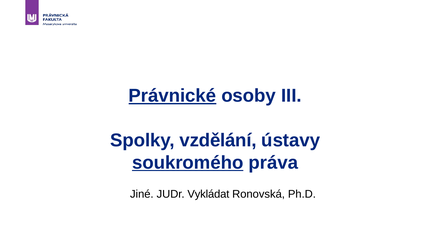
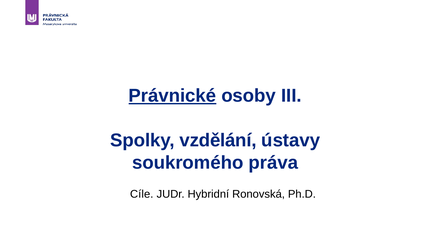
soukromého underline: present -> none (188, 163)
Jiné: Jiné -> Cíle (142, 194)
Vykládat: Vykládat -> Hybridní (208, 194)
